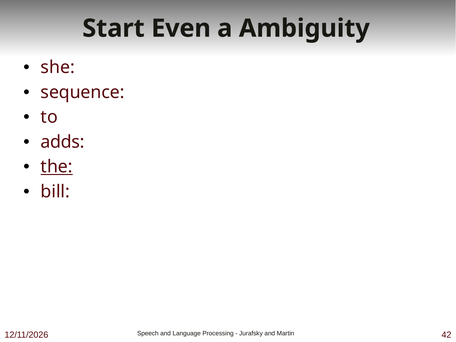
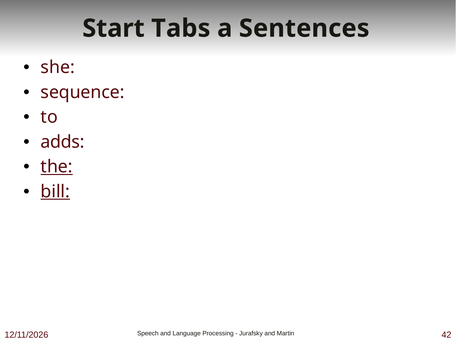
Even: Even -> Tabs (181, 28)
Ambiguity: Ambiguity -> Sentences (304, 28)
bill underline: none -> present (55, 192)
